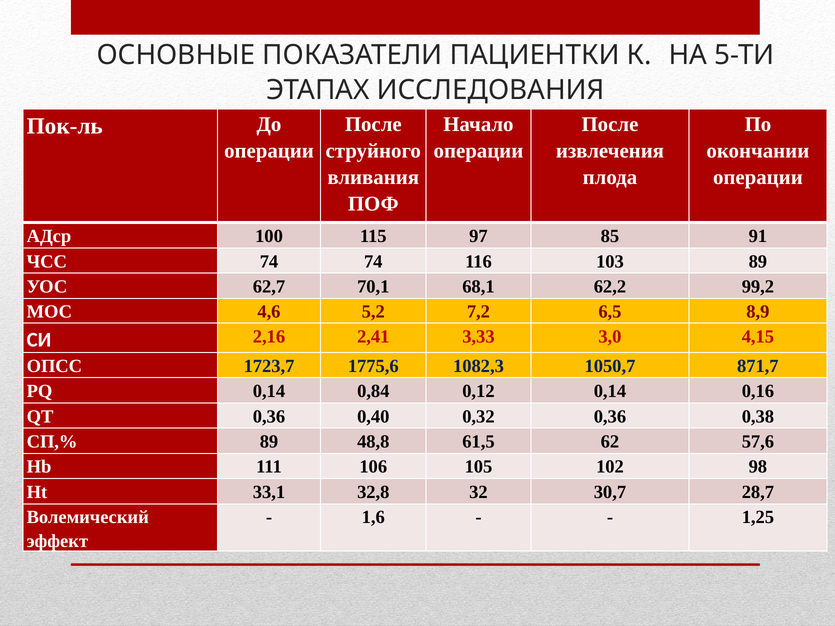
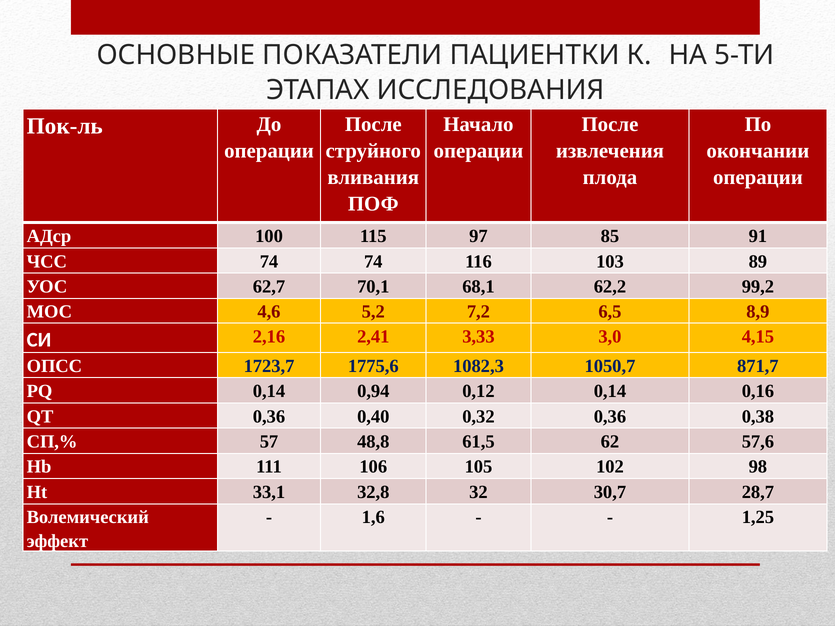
0,84: 0,84 -> 0,94 (373, 391)
СП,% 89: 89 -> 57 (269, 442)
